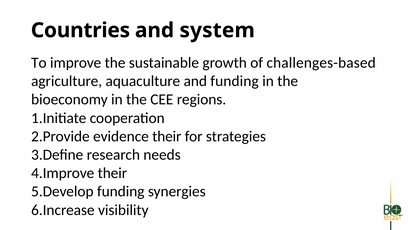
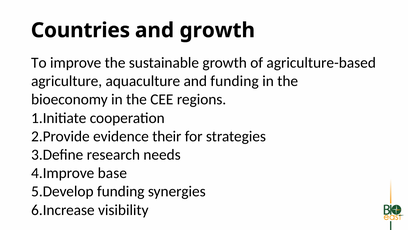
and system: system -> growth (217, 30)
challenges-based: challenges-based -> agriculture-based (321, 63)
their: their -> base (112, 173)
